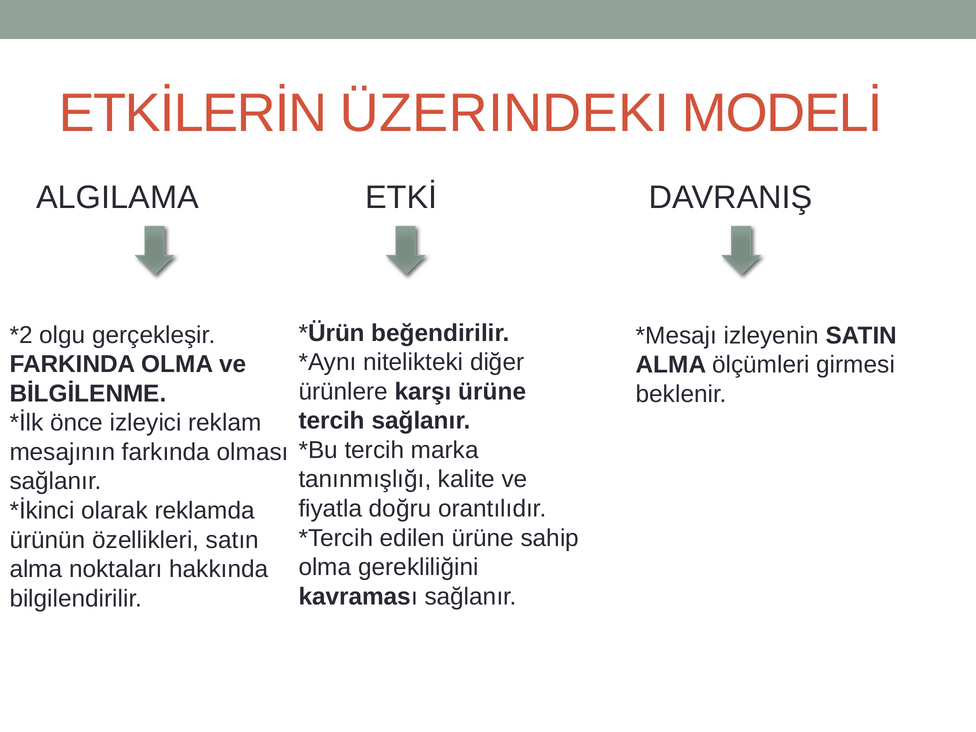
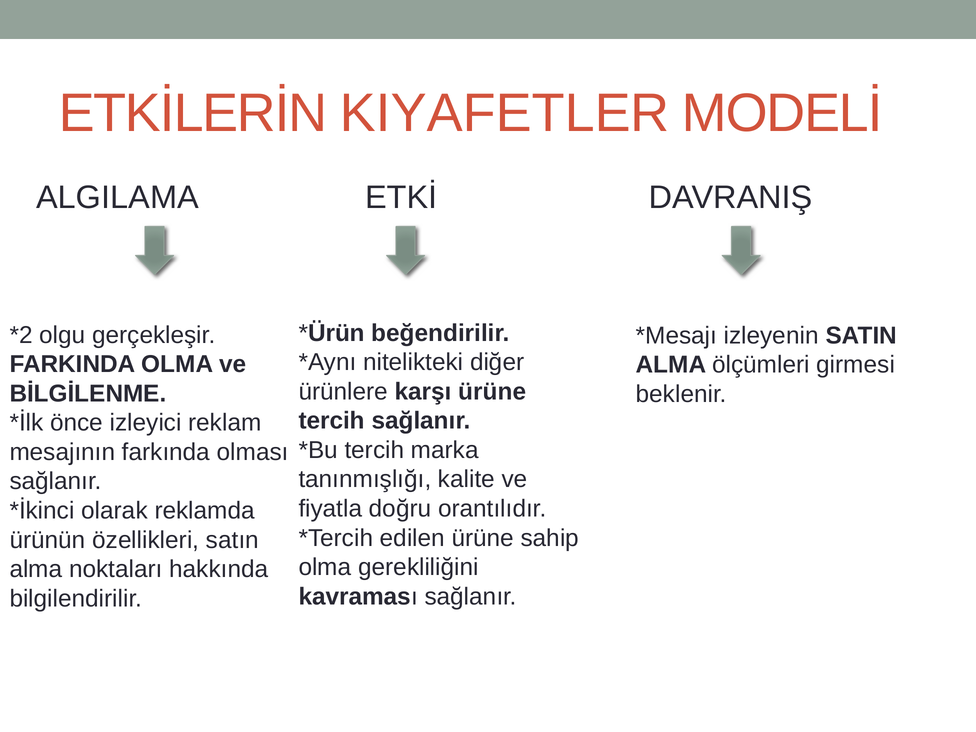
ÜZERINDEKI: ÜZERINDEKI -> KIYAFETLER (505, 114)
